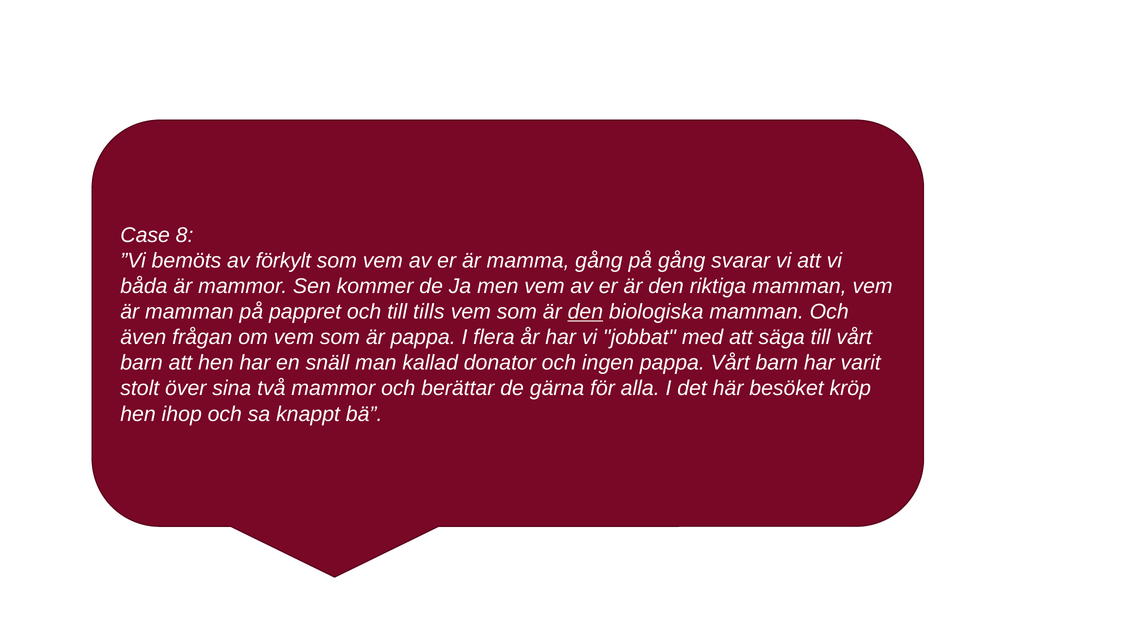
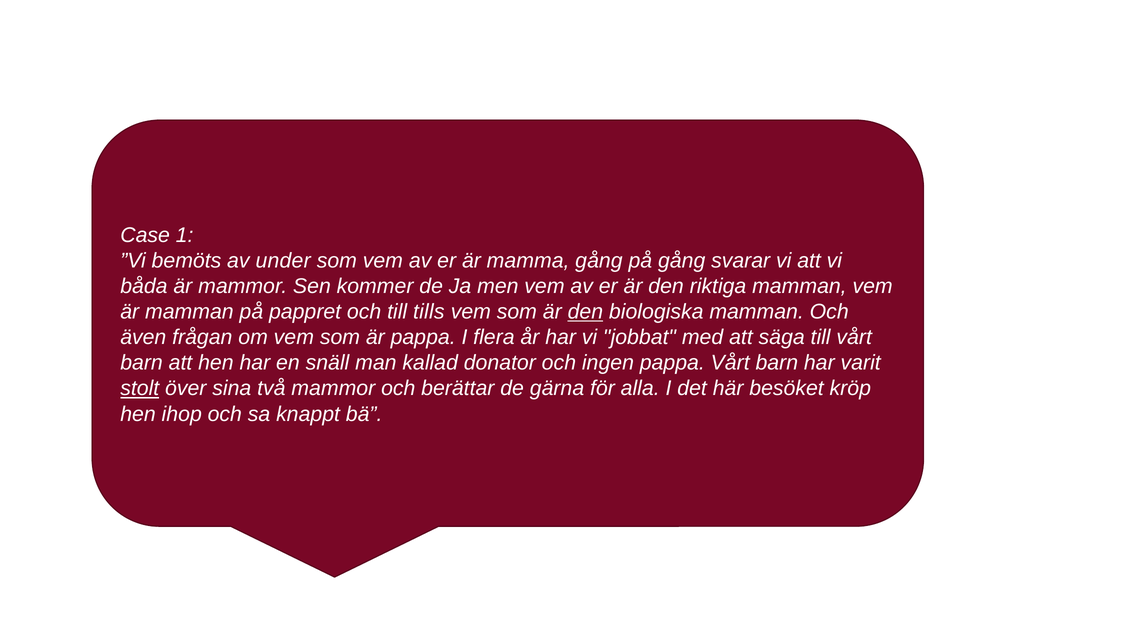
8: 8 -> 1 (185, 235)
förkylt: förkylt -> under (283, 261)
stolt underline: none -> present (140, 388)
